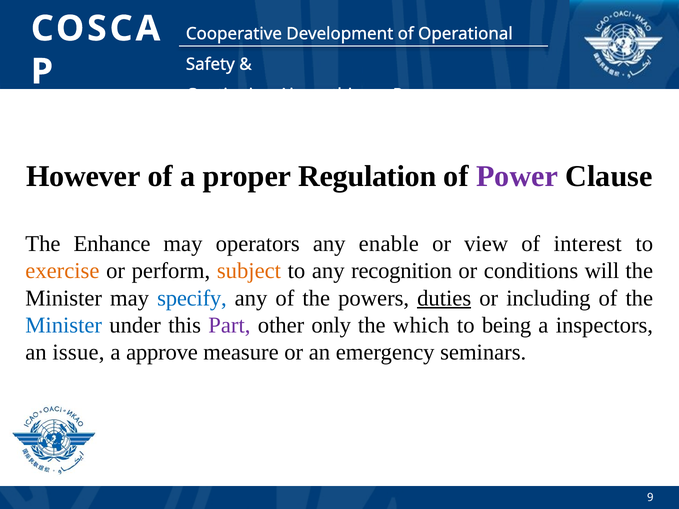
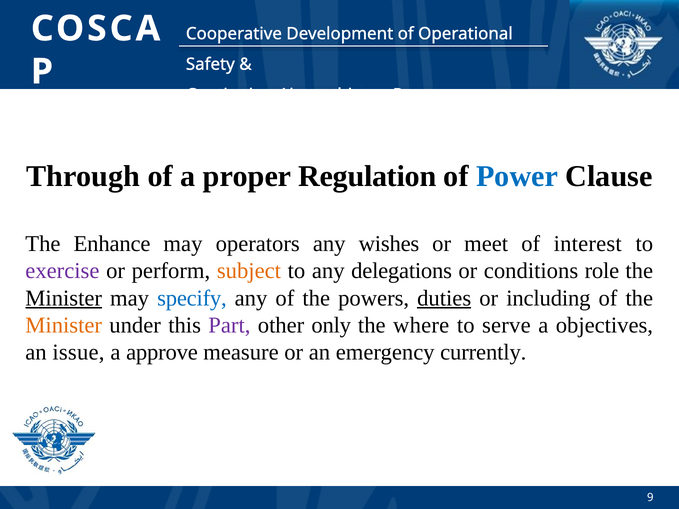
However: However -> Through (83, 177)
Power colour: purple -> blue (517, 177)
enable: enable -> wishes (389, 244)
view: view -> meet (486, 244)
exercise colour: orange -> purple (62, 271)
recognition: recognition -> delegations (402, 271)
will: will -> role (602, 271)
Minister underline: none -> present (64, 298)
Minister colour: blue -> orange (64, 325)
which: which -> where (421, 325)
being: being -> serve (506, 325)
inspectors: inspectors -> objectives (604, 325)
seminars: seminars -> currently (483, 353)
